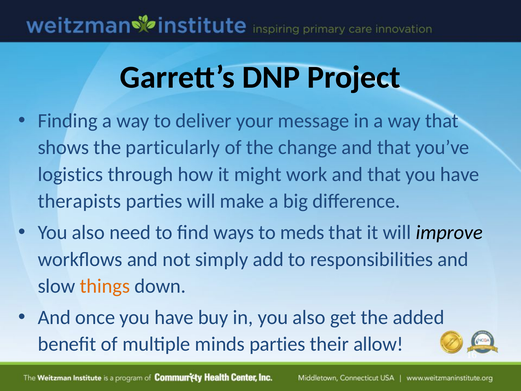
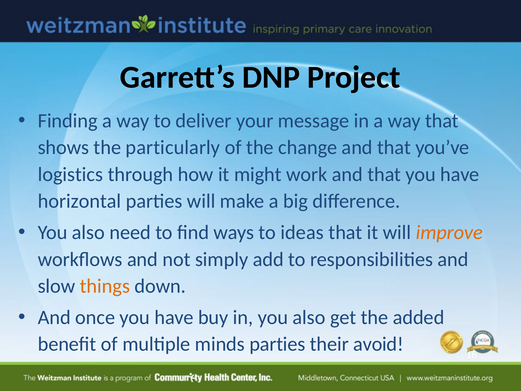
therapists: therapists -> horizontal (80, 201)
meds: meds -> ideas (302, 232)
improve colour: black -> orange (449, 232)
allow: allow -> avoid (378, 344)
